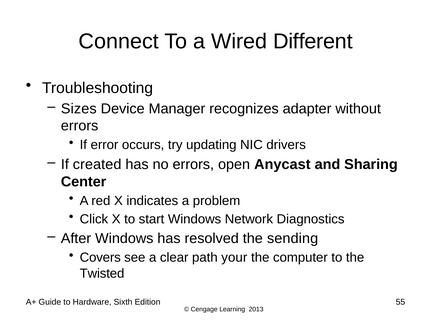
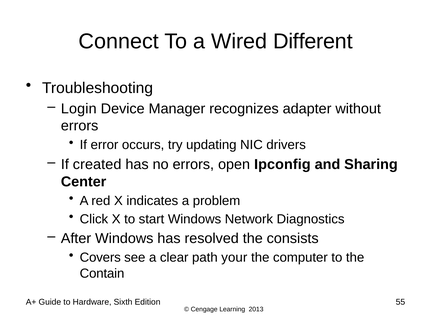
Sizes: Sizes -> Login (79, 109)
Anycast: Anycast -> Ipconfig (282, 165)
sending: sending -> consists (293, 239)
Twisted: Twisted -> Contain (102, 274)
